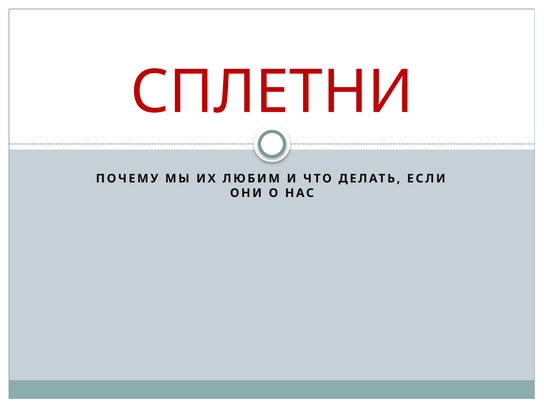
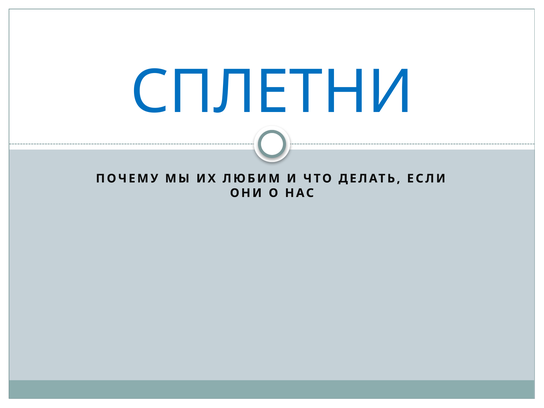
СПЛЕТНИ colour: red -> blue (272, 92)
